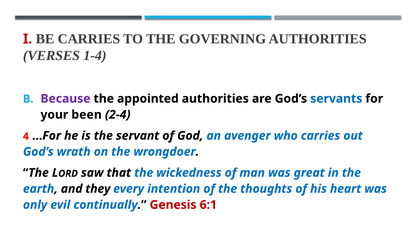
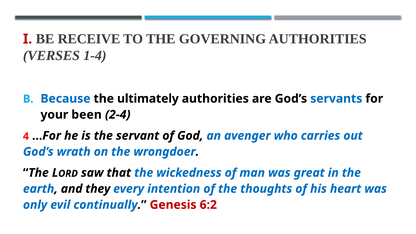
BE CARRIES: CARRIES -> RECEIVE (89, 39)
Because colour: purple -> blue (65, 99)
appointed: appointed -> ultimately (148, 99)
6:1: 6:1 -> 6:2 (208, 205)
